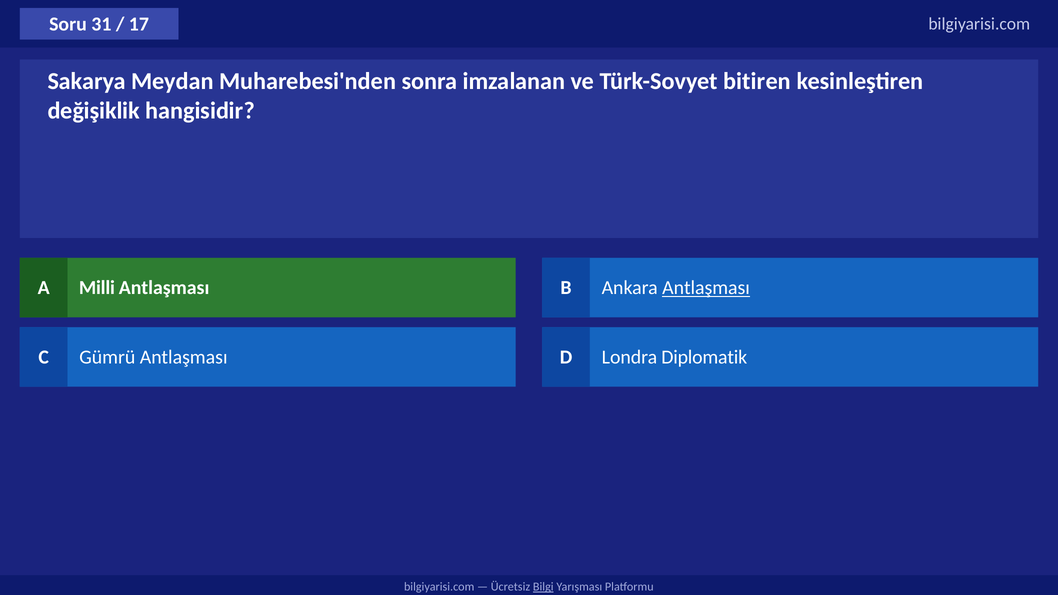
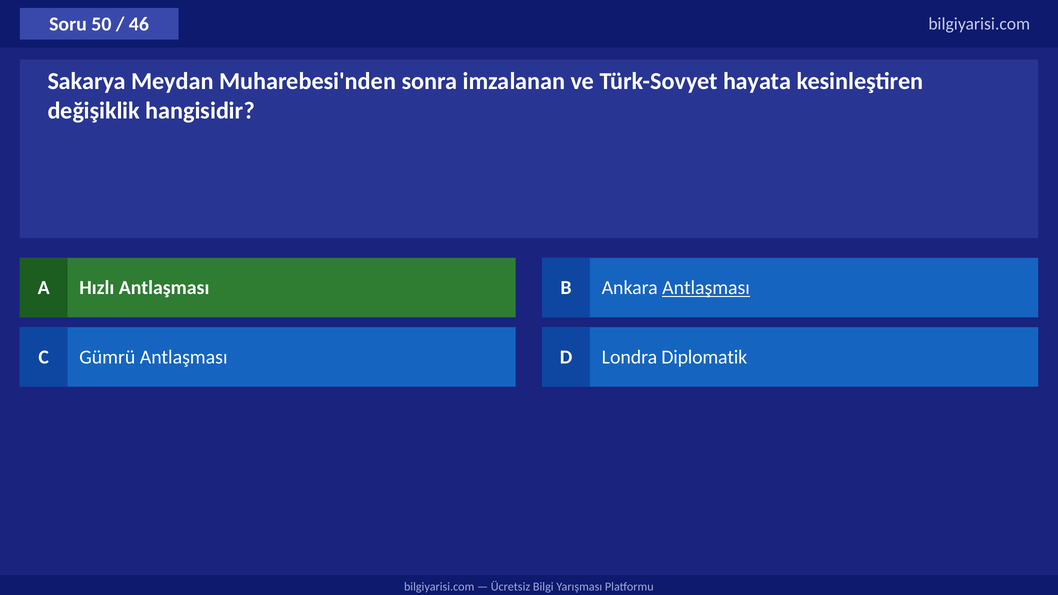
31: 31 -> 50 (101, 24)
17: 17 -> 46 (139, 24)
bitiren: bitiren -> hayata (757, 81)
Milli: Milli -> Hızlı (97, 288)
Bilgi underline: present -> none (543, 587)
